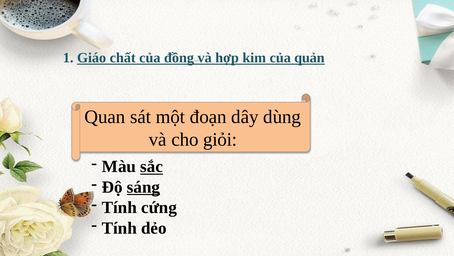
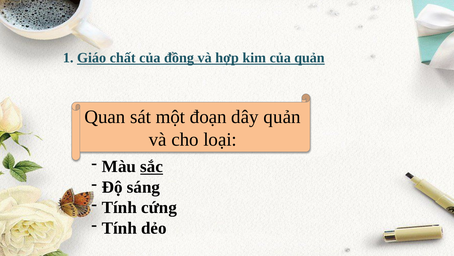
dây dùng: dùng -> quản (282, 117)
giỏi: giỏi -> loại (220, 139)
sáng underline: present -> none (144, 187)
